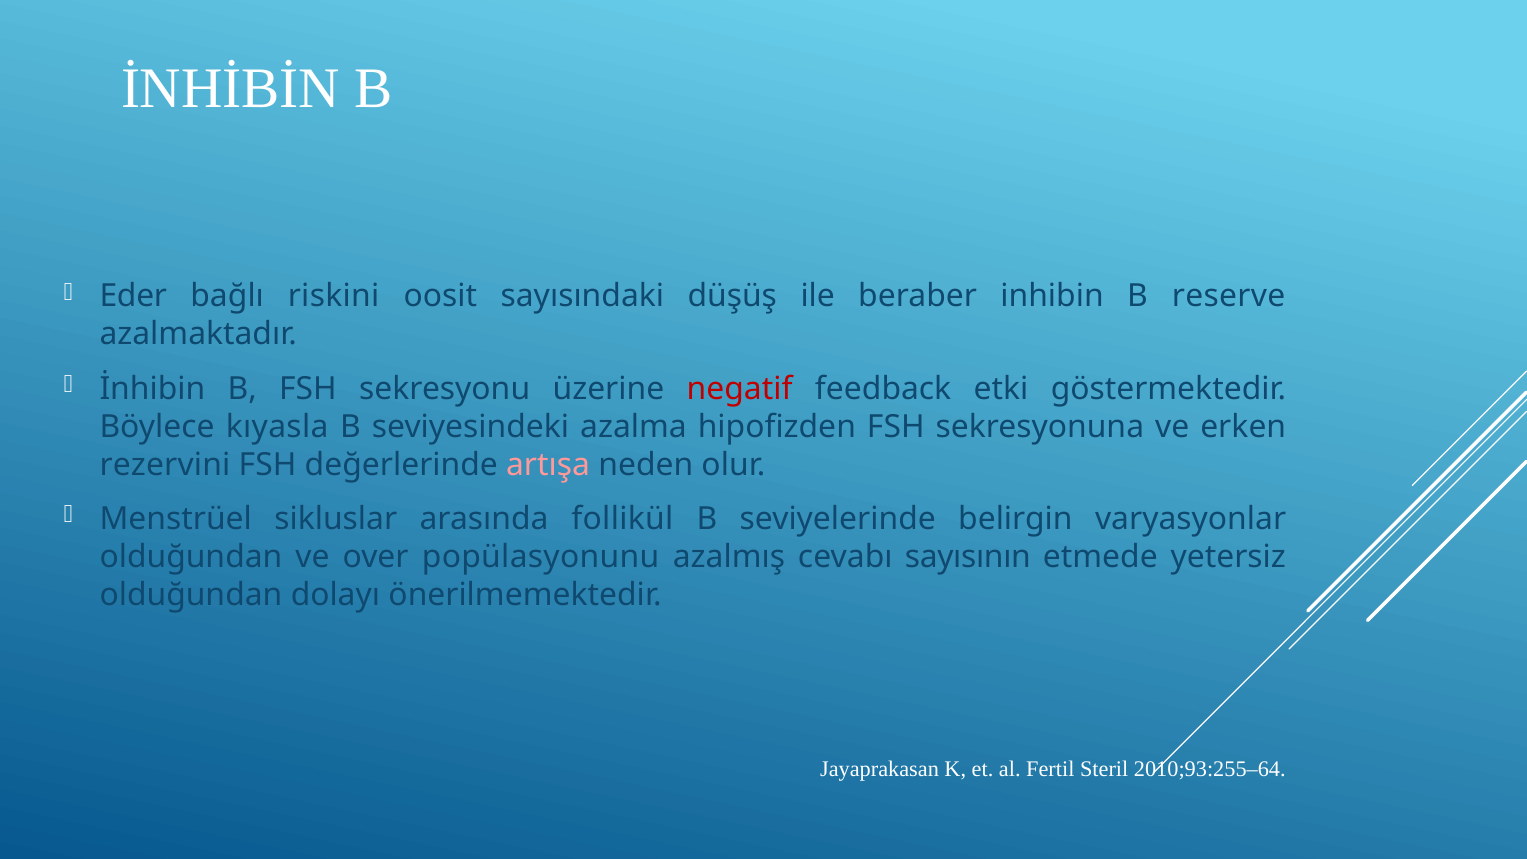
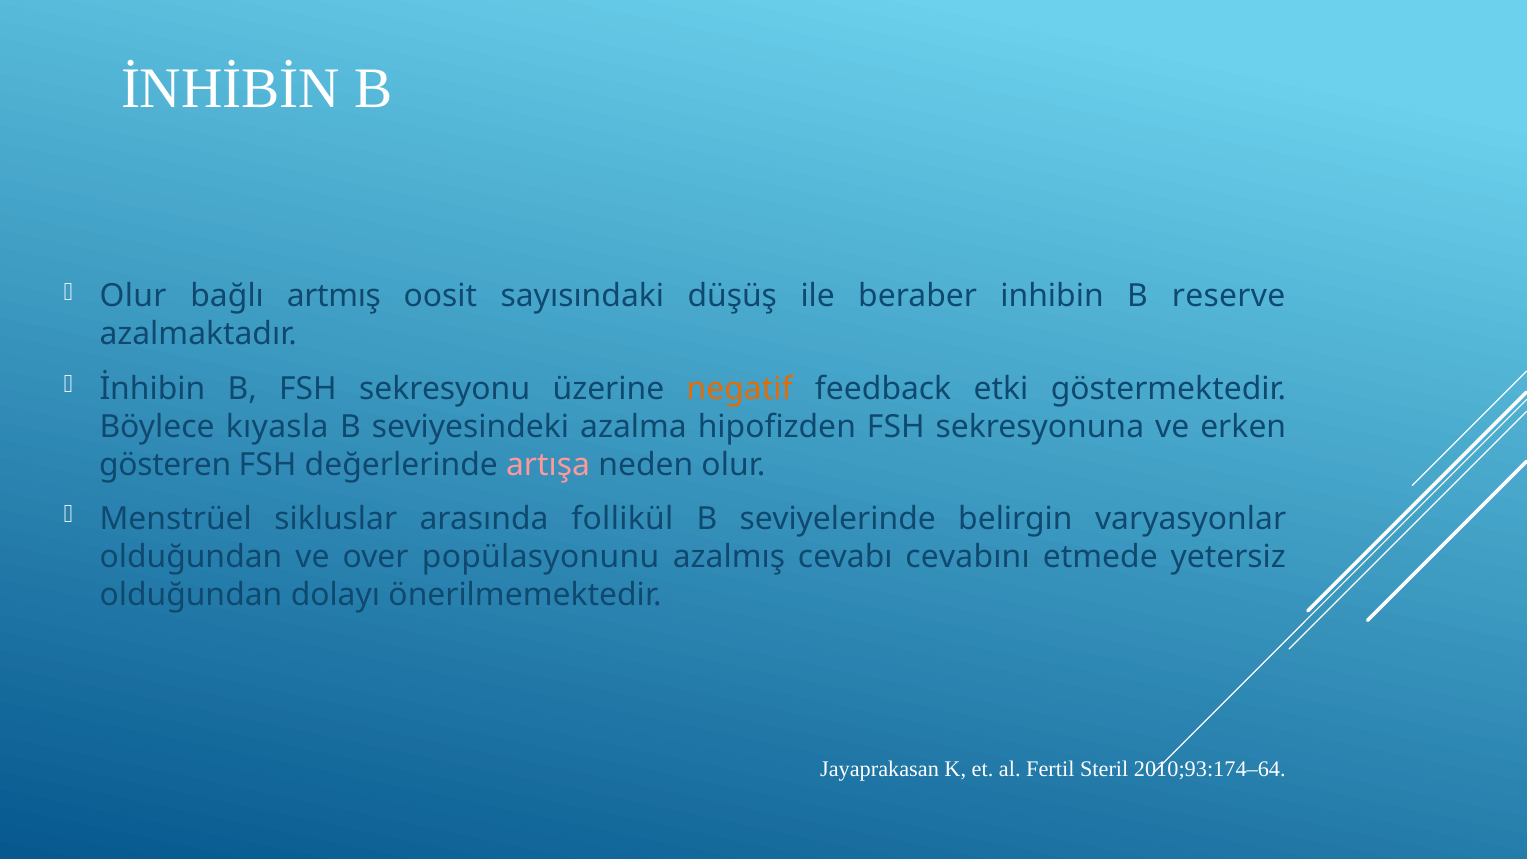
Eder: Eder -> Olur (133, 296)
riskini: riskini -> artmış (334, 296)
negatif colour: red -> orange (740, 389)
rezervini: rezervini -> gösteren (165, 465)
sayısının: sayısının -> cevabını (968, 557)
2010;93:255–64: 2010;93:255–64 -> 2010;93:174–64 (1210, 769)
